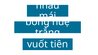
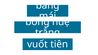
nhau: nhau -> bảng (48, 5)
